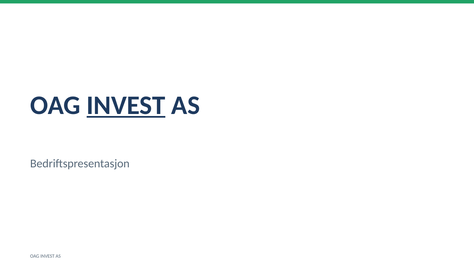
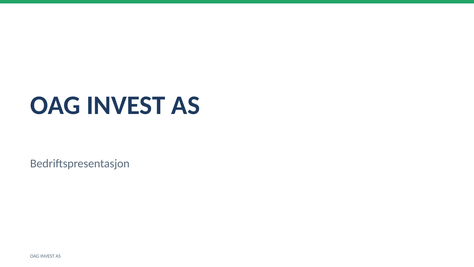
INVEST underline: present -> none (126, 105)
